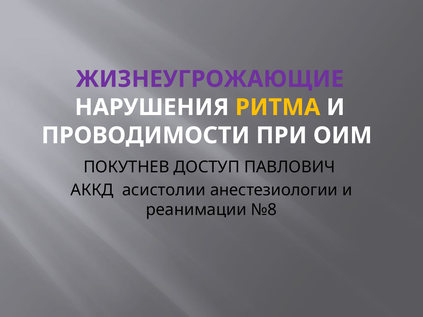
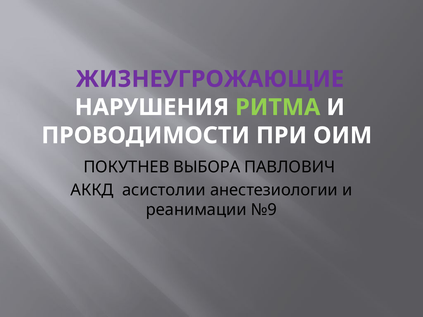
РИТМА colour: yellow -> light green (278, 107)
ДОСТУП: ДОСТУП -> ВЫБОРА (207, 167)
№8: №8 -> №9 (264, 210)
